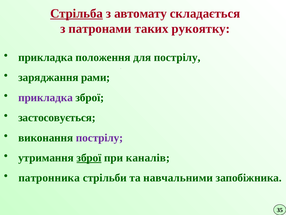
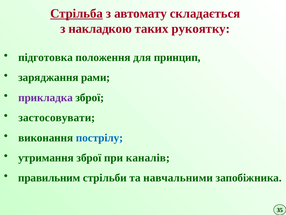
патронами: патронами -> накладкою (100, 29)
прикладка: прикладка -> підготовка (46, 57)
для пострілу: пострілу -> принцип (177, 57)
застосовується: застосовується -> застосовувати (57, 117)
пострілу colour: purple -> blue (99, 137)
зброї underline: present -> none (89, 157)
патронника: патронника -> правильним (49, 177)
